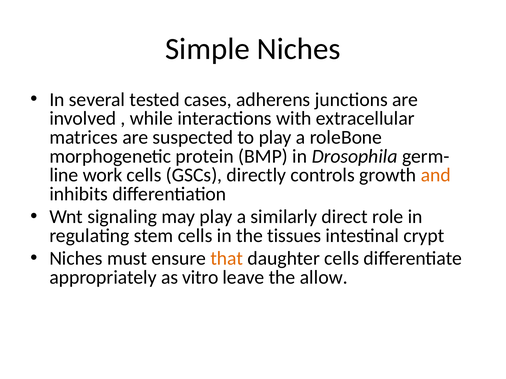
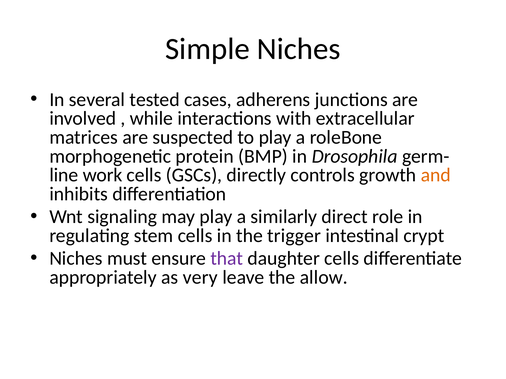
tissues: tissues -> trigger (294, 236)
that colour: orange -> purple (227, 259)
vitro: vitro -> very (200, 278)
